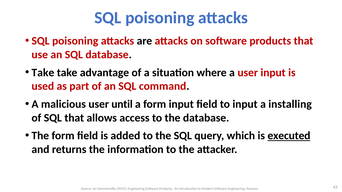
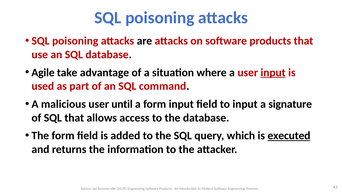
Take: Take -> Agile (43, 73)
input underline: none -> present (273, 73)
installing: installing -> signature (290, 104)
